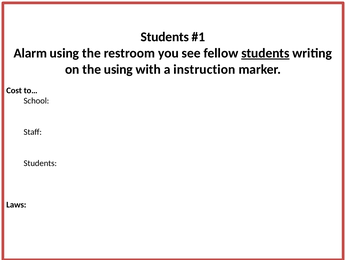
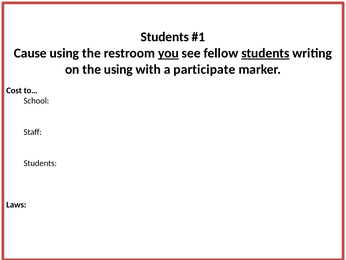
Alarm: Alarm -> Cause (30, 53)
you underline: none -> present (168, 53)
instruction: instruction -> participate (204, 69)
